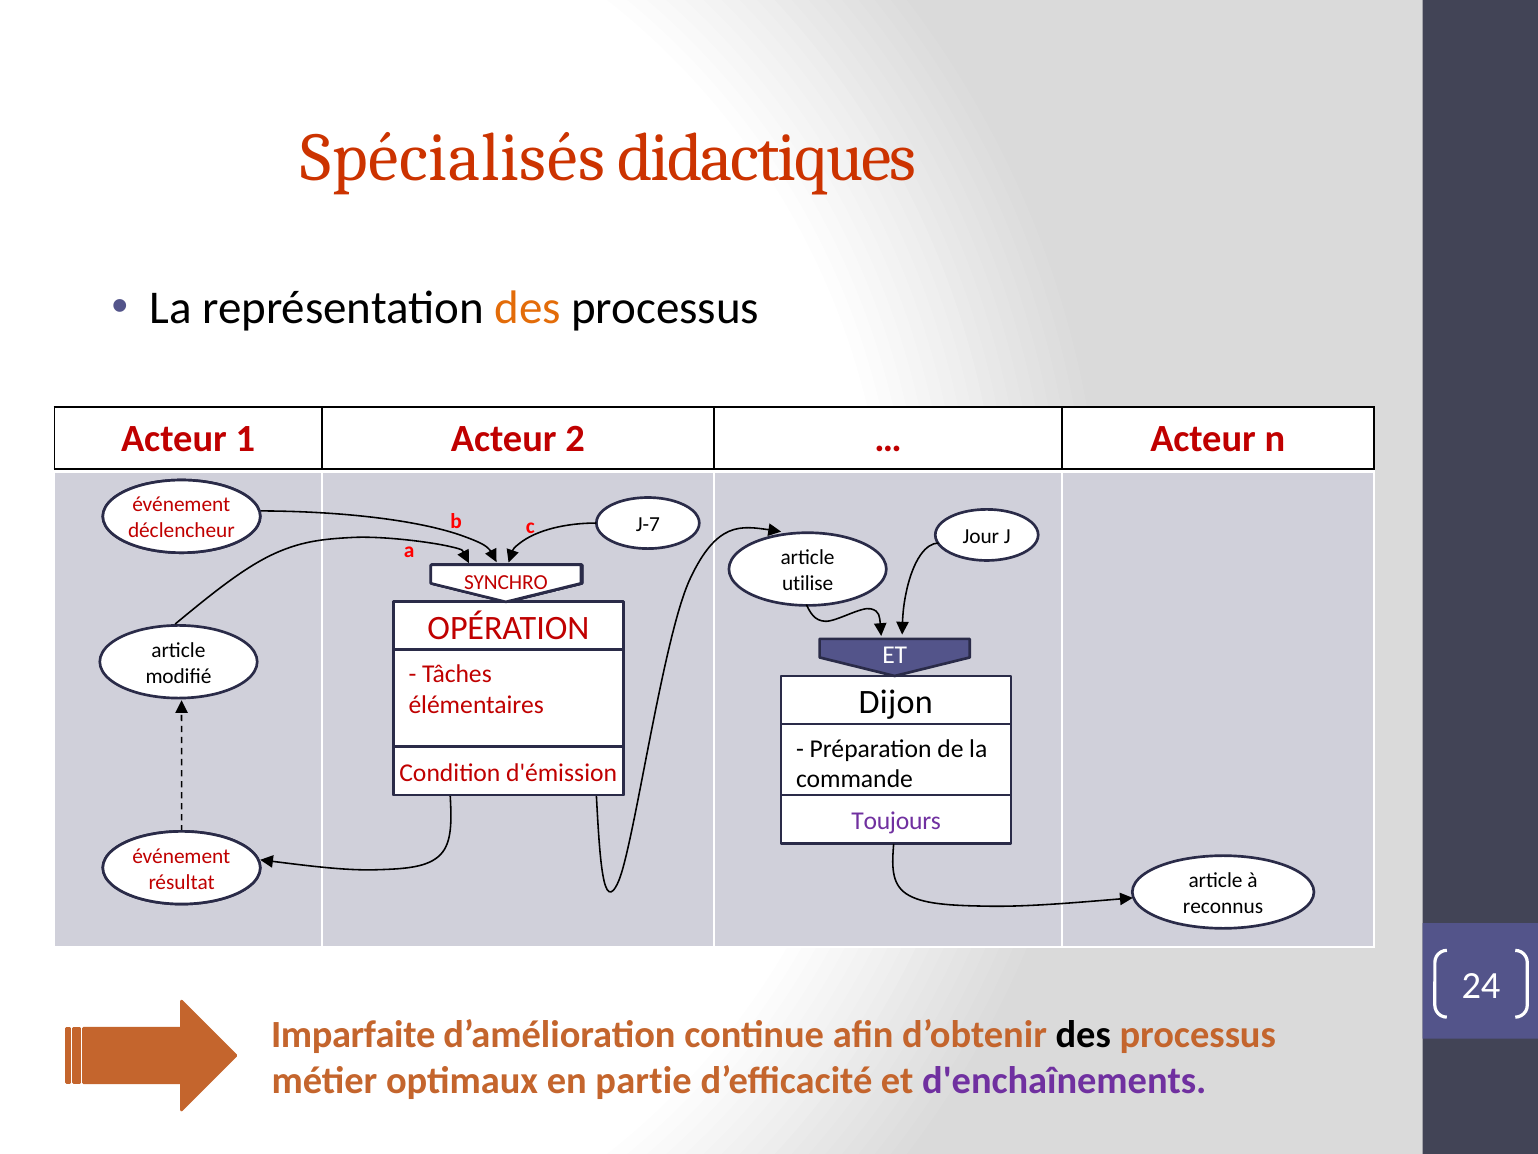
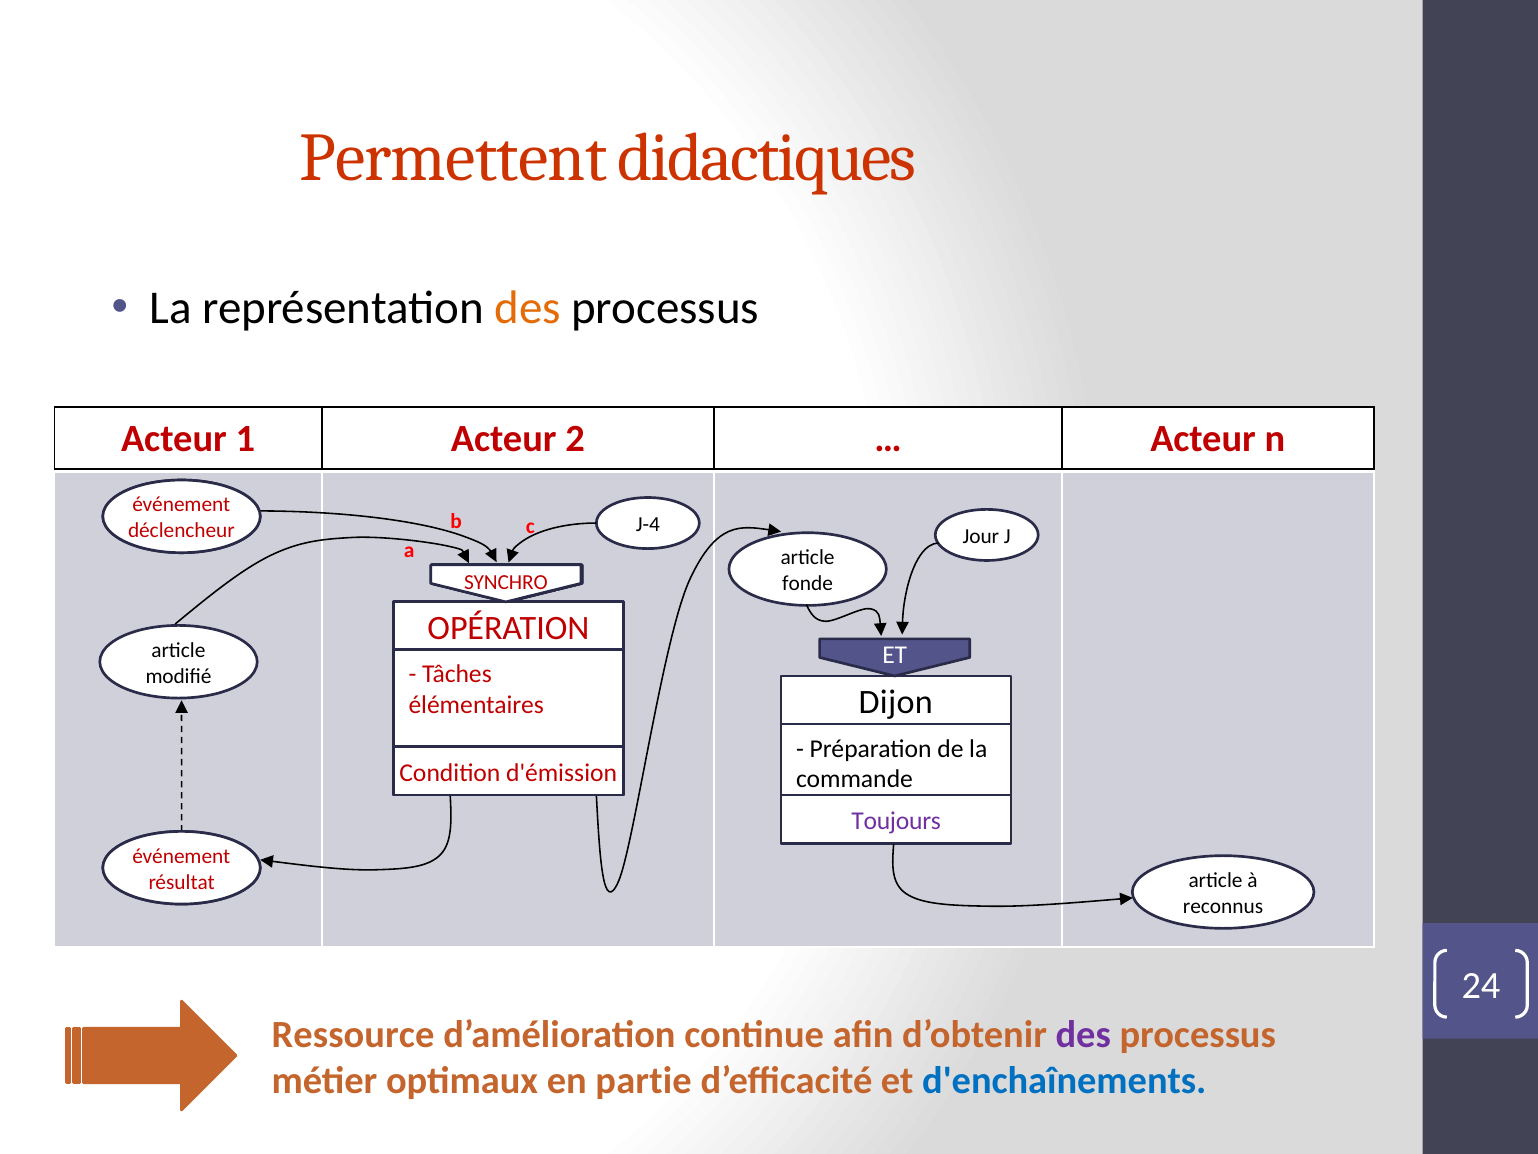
Spécialisés: Spécialisés -> Permettent (453, 158)
J-7: J-7 -> J-4 (648, 524)
utilise: utilise -> fonde (808, 583)
Imparfaite: Imparfaite -> Ressource (353, 1034)
des colour: black -> purple (1083, 1034)
d'enchaînements colour: purple -> blue (1064, 1080)
